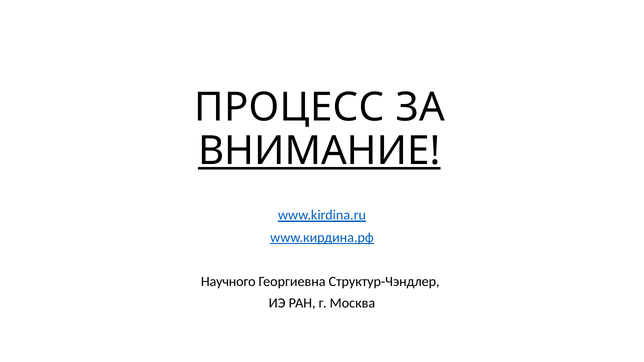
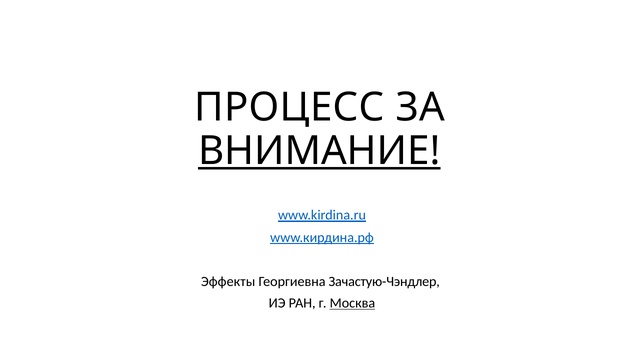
Научного: Научного -> Эффекты (228, 282)
Структур-Чэндлер: Структур-Чэндлер -> Зачастую-Чэндлер (384, 282)
Москва underline: none -> present (352, 303)
